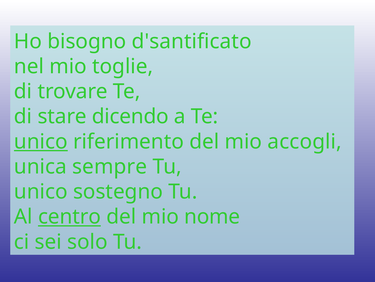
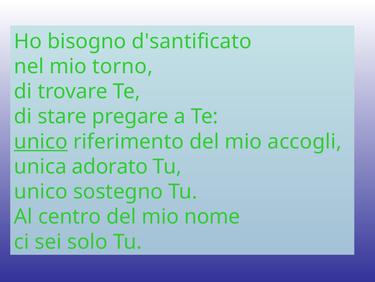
toglie: toglie -> torno (123, 66)
dicendo: dicendo -> pregare (130, 116)
sempre: sempre -> adorato (110, 166)
centro underline: present -> none (69, 216)
